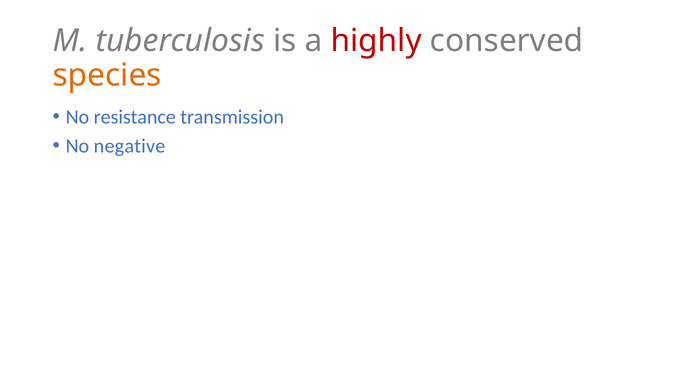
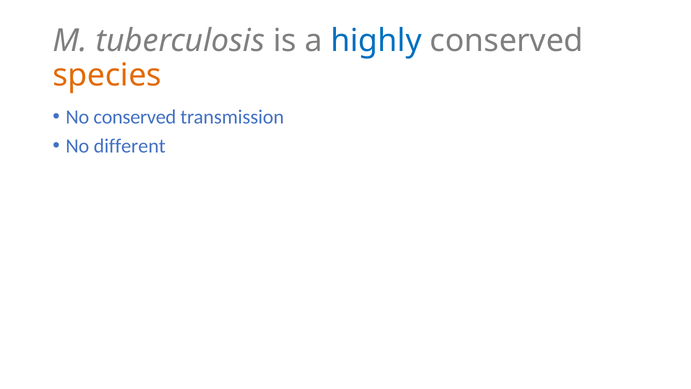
highly colour: red -> blue (376, 41)
No resistance: resistance -> conserved (135, 117)
negative: negative -> different (130, 146)
